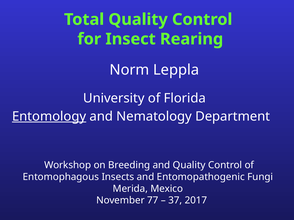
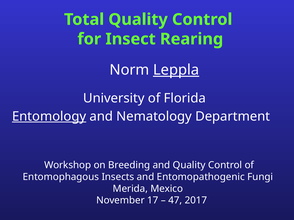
Leppla underline: none -> present (176, 70)
77: 77 -> 17 (153, 201)
37: 37 -> 47 (175, 201)
